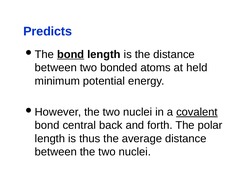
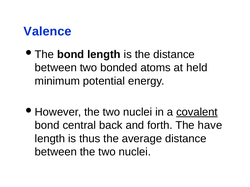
Predicts: Predicts -> Valence (48, 31)
bond underline: present -> none (71, 55)
polar: polar -> have (210, 126)
